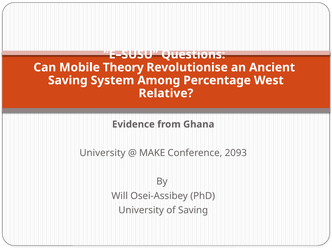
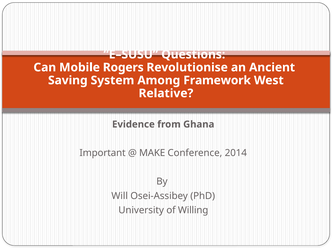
Theory: Theory -> Rogers (123, 67)
Percentage: Percentage -> Framework (217, 80)
University: University -> Important (103, 153)
2093: 2093 -> 2014 (236, 153)
of Saving: Saving -> Willing (193, 210)
